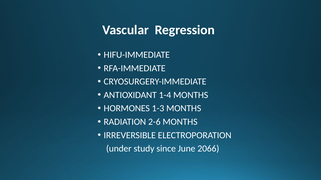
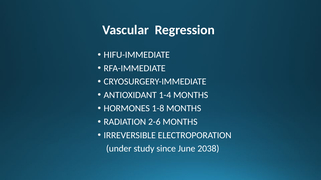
1-3: 1-3 -> 1-8 (158, 109)
2066: 2066 -> 2038 (208, 149)
